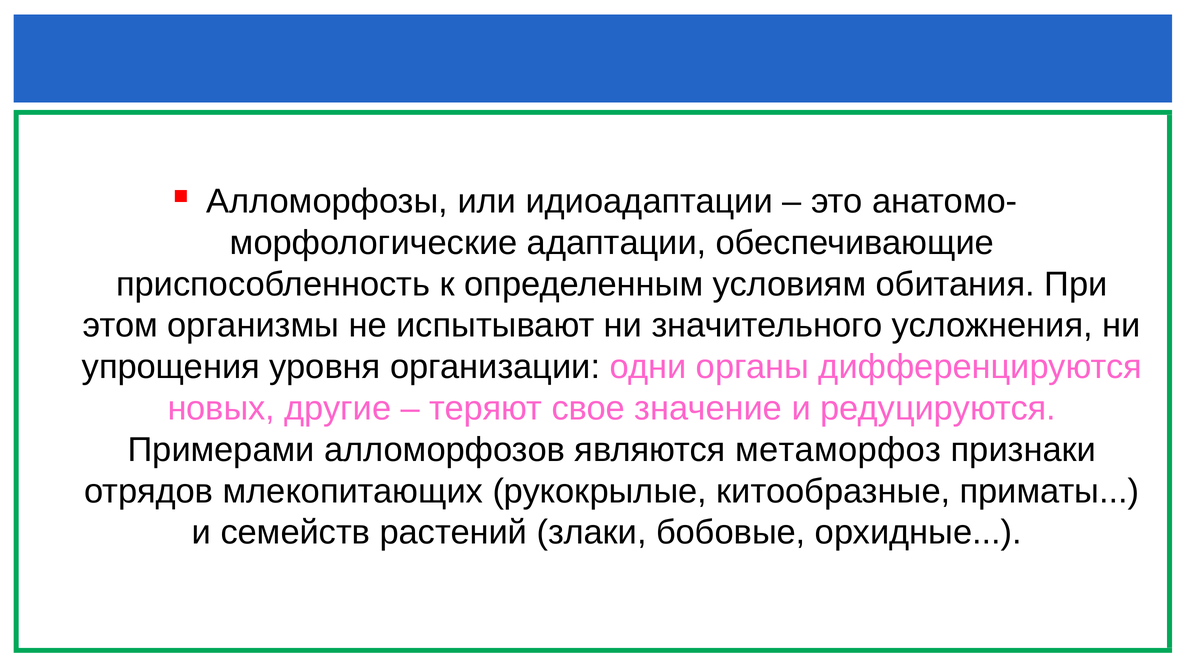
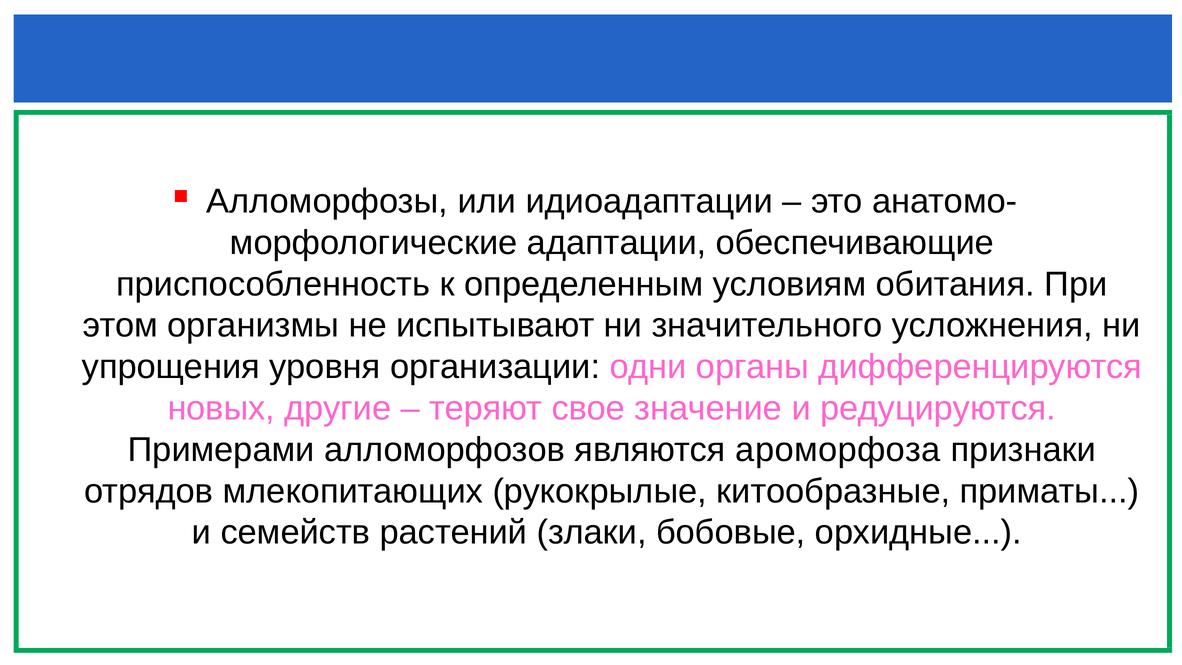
метаморфоз: метаморфоз -> ароморфоза (838, 450)
